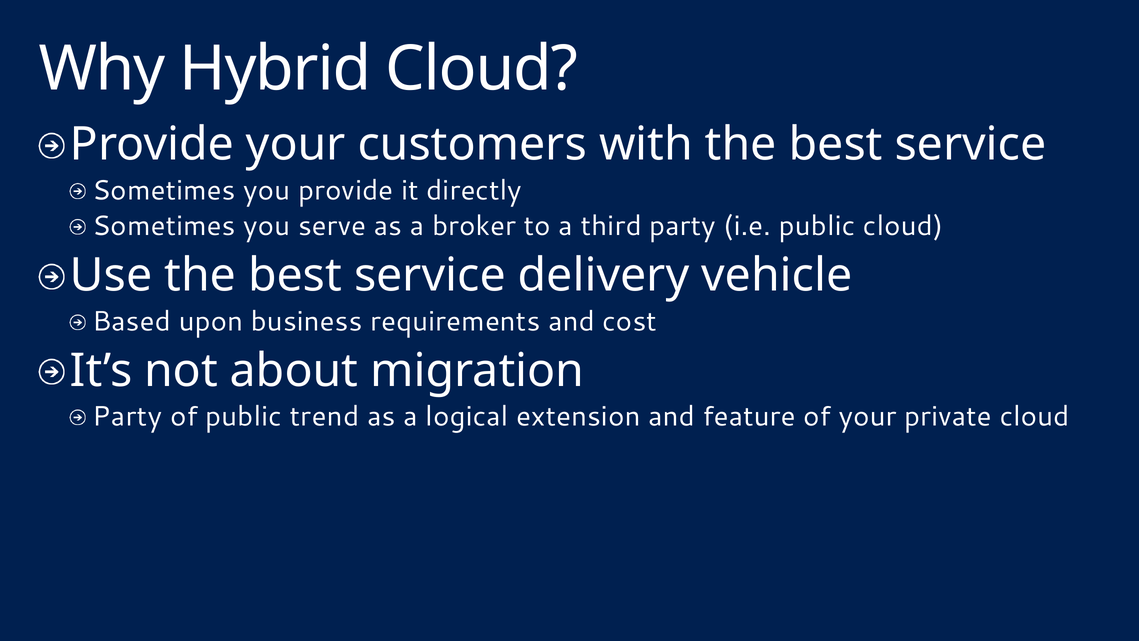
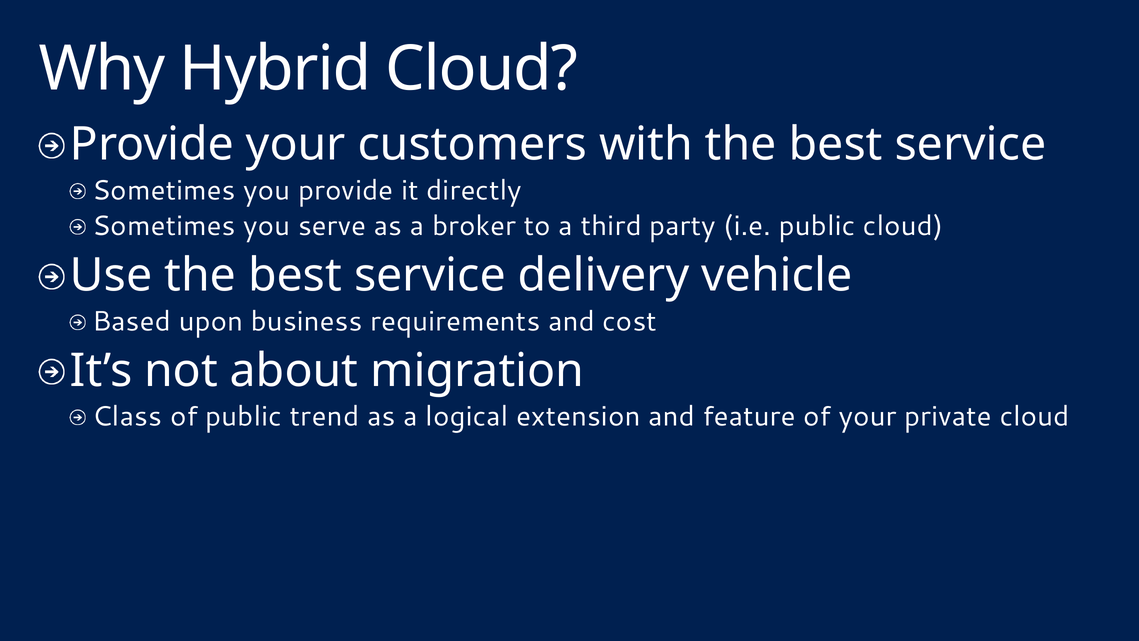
Party: Party -> Class (127, 416)
